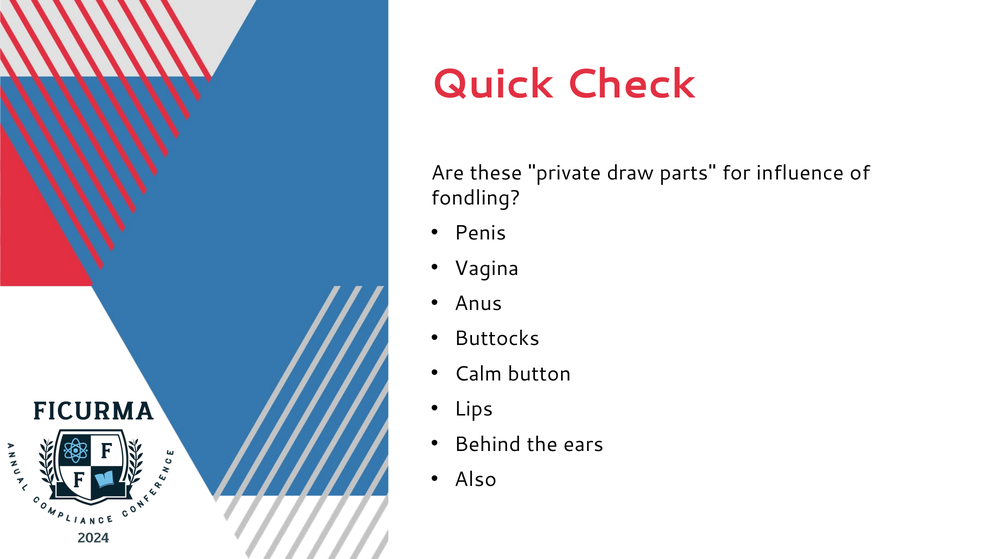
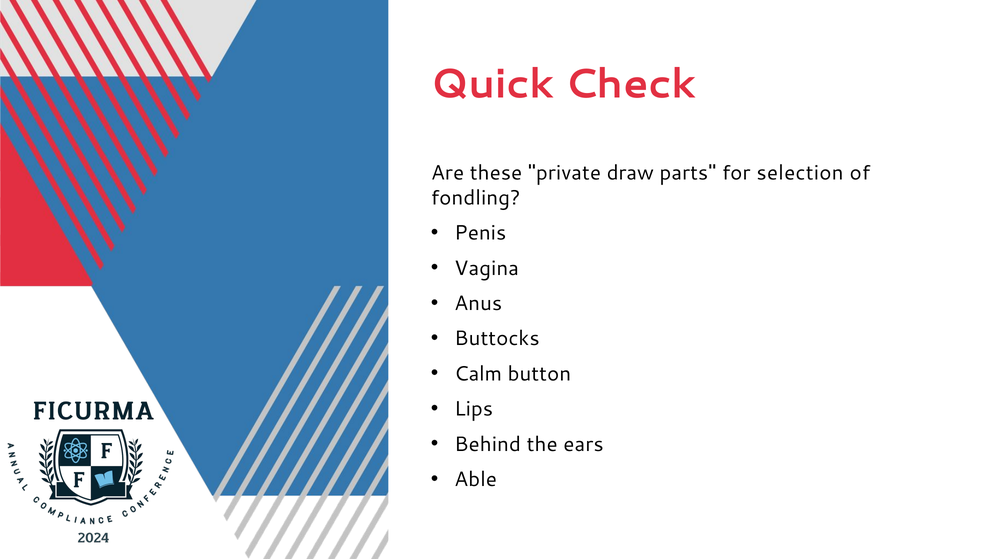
influence: influence -> selection (800, 173)
Also: Also -> Able (476, 479)
